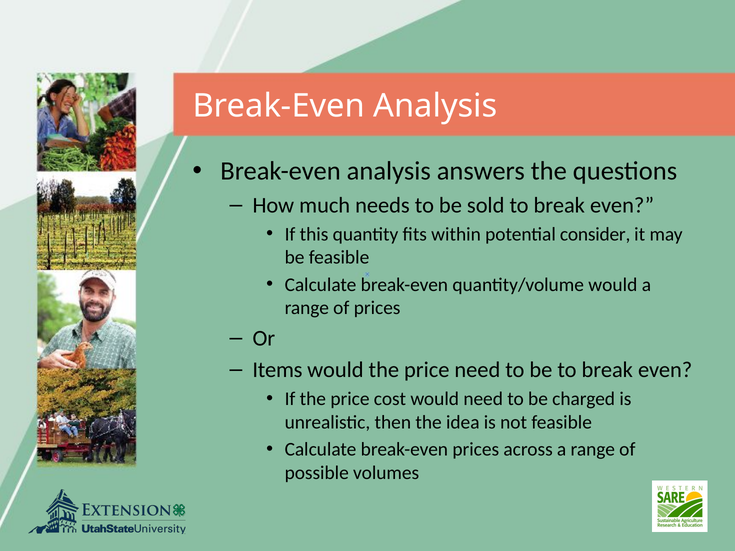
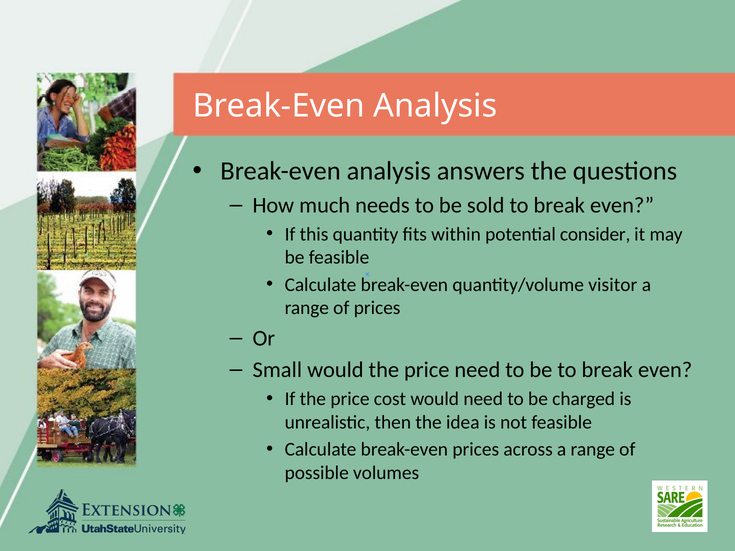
quantity/volume would: would -> visitor (613, 285)
Items: Items -> Small (277, 370)
